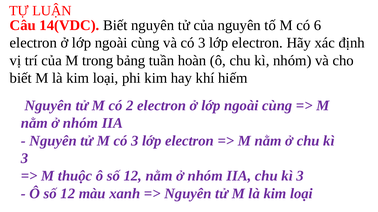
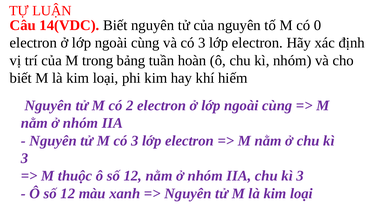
6: 6 -> 0 (317, 25)
